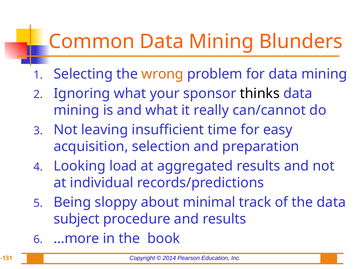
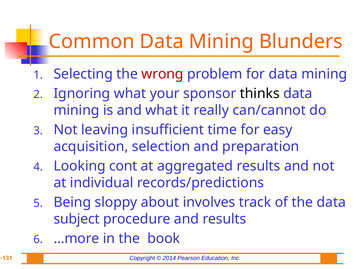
wrong colour: orange -> red (163, 74)
load: load -> cont (123, 166)
minimal: minimal -> involves (209, 202)
